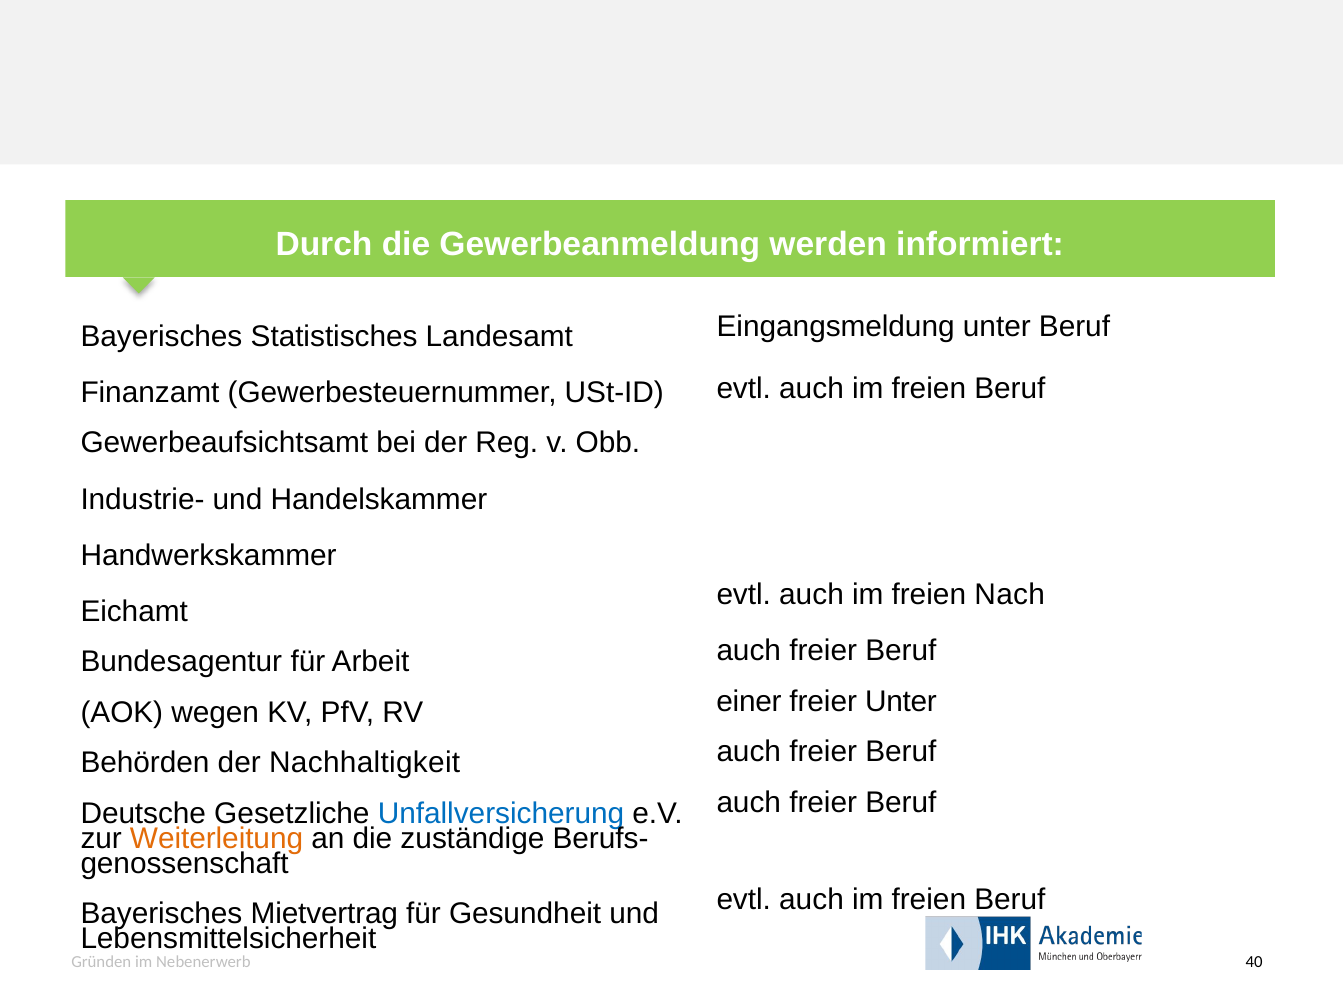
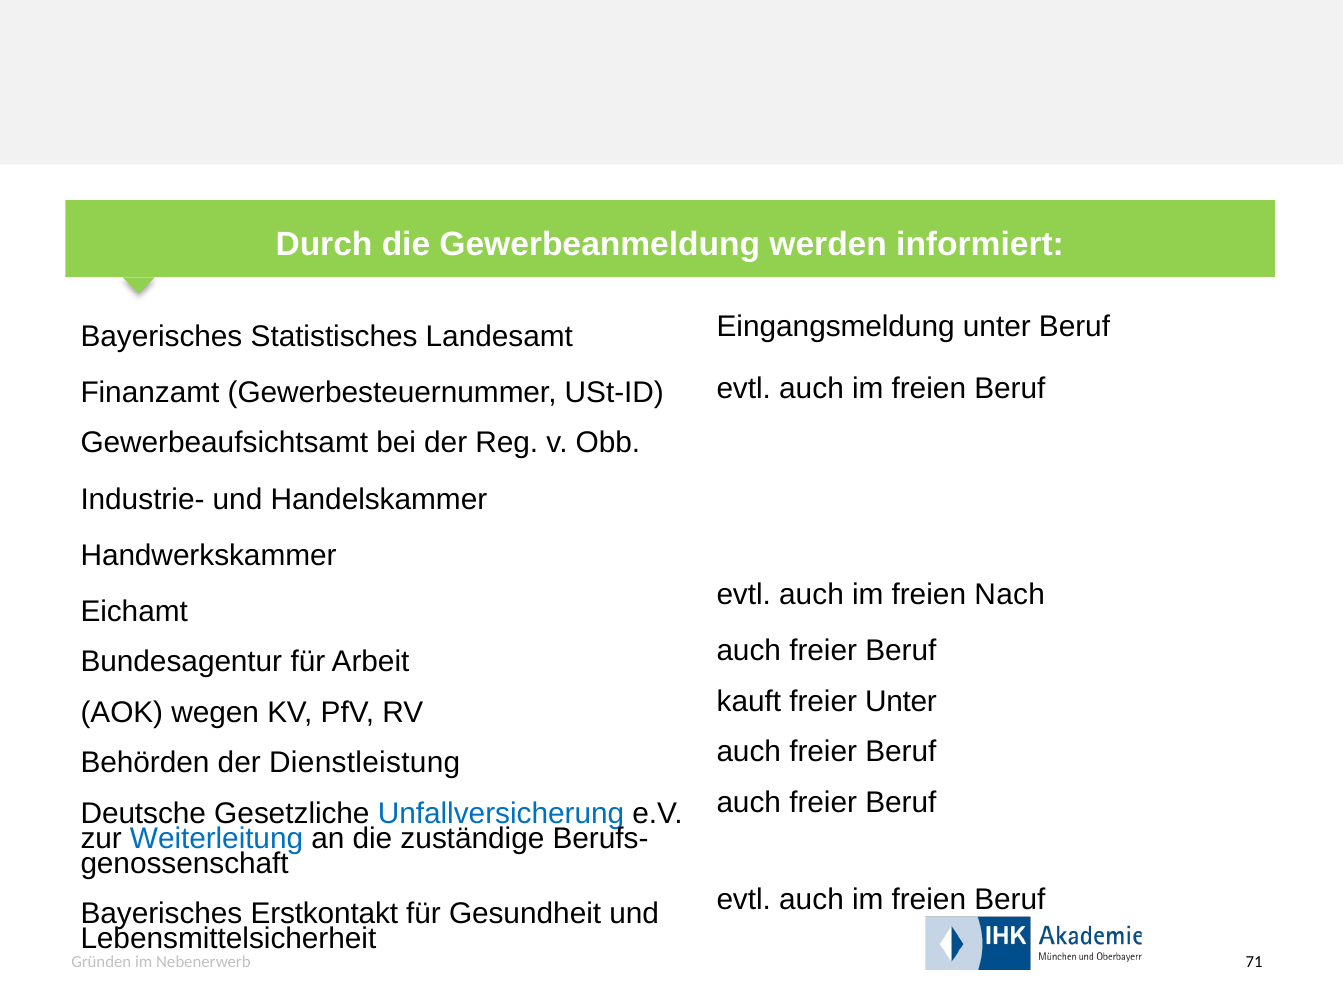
einer: einer -> kauft (749, 701)
Nachhaltigkeit: Nachhaltigkeit -> Dienstleistung (365, 762)
Weiterleitung colour: orange -> blue (217, 838)
Mietvertrag: Mietvertrag -> Erstkontakt (324, 913)
40: 40 -> 71 (1254, 962)
